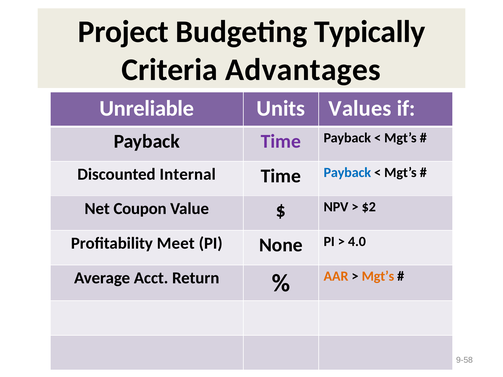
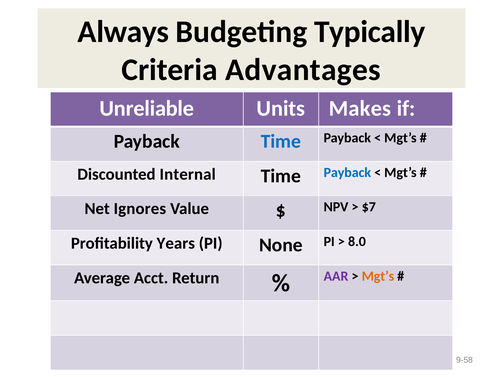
Project: Project -> Always (123, 32)
Values: Values -> Makes (360, 109)
Time colour: purple -> blue (281, 141)
Coupon: Coupon -> Ignores (140, 209)
$2: $2 -> $7 (369, 207)
Meet: Meet -> Years (176, 243)
4.0: 4.0 -> 8.0 (357, 242)
AAR colour: orange -> purple (336, 276)
